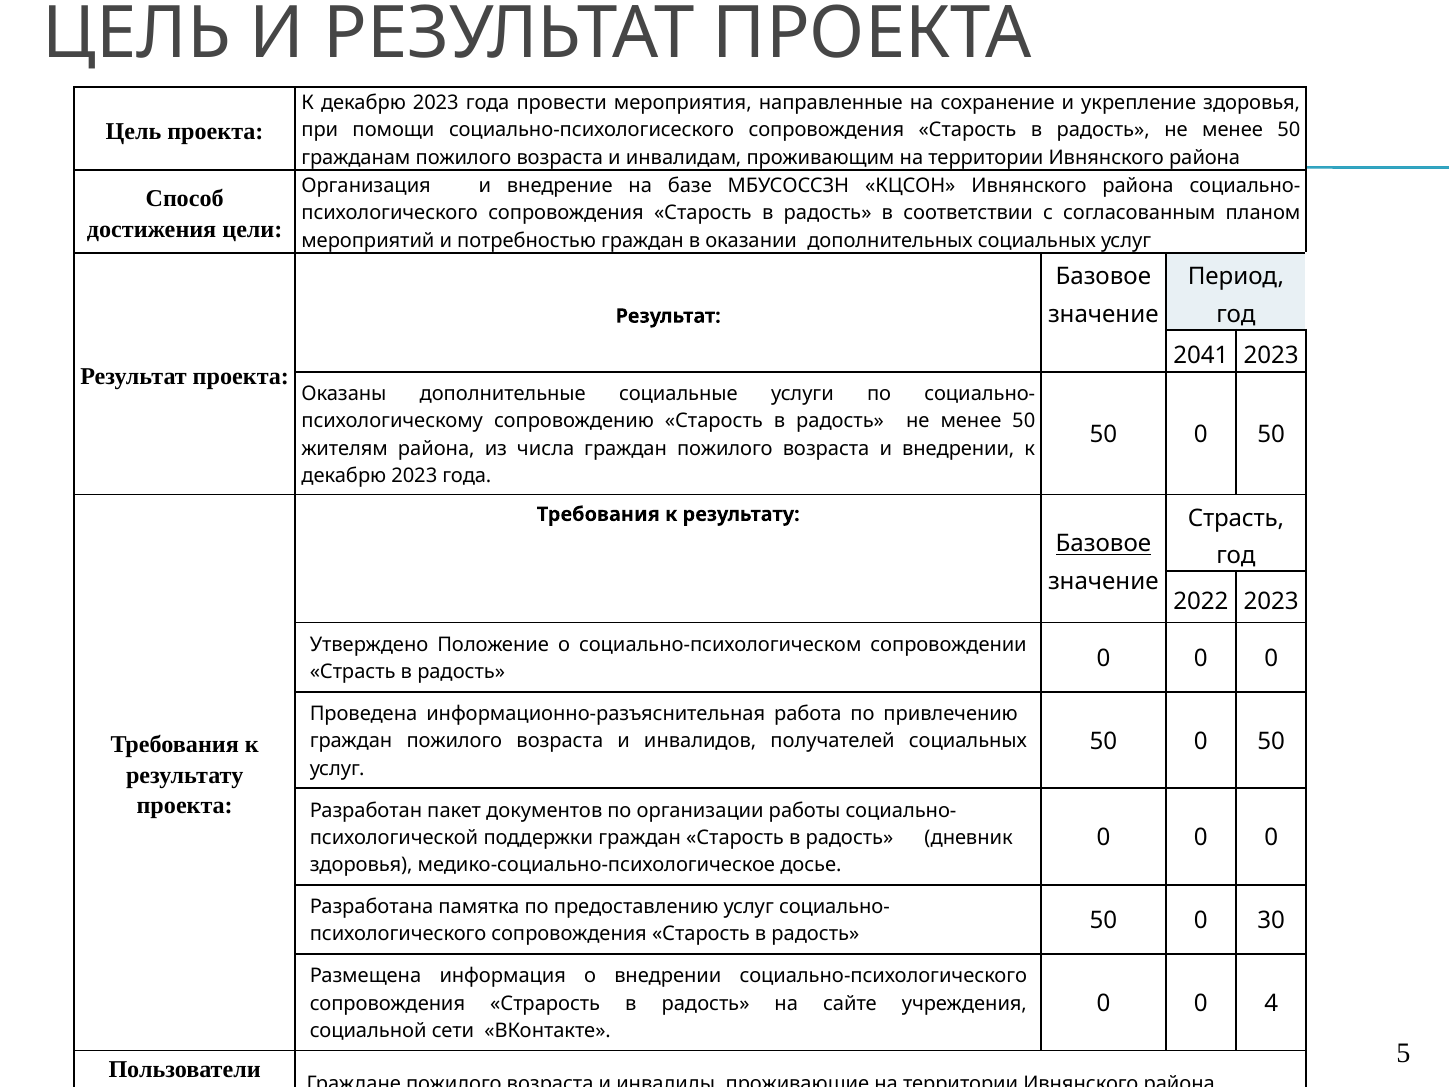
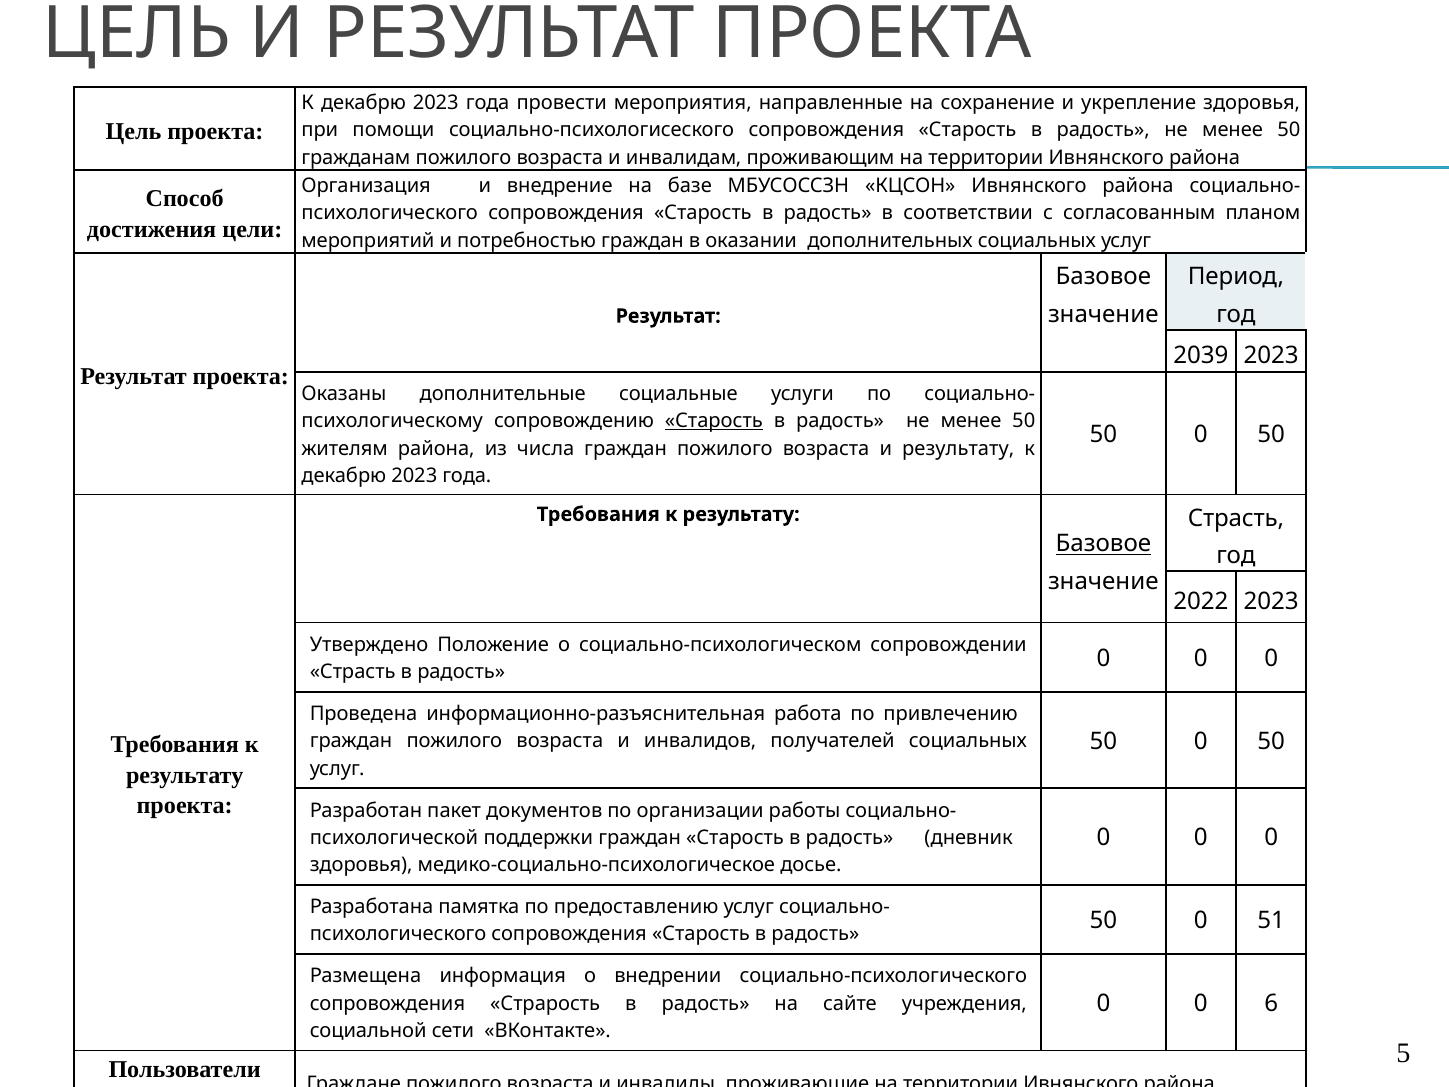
2041: 2041 -> 2039 (1201, 355)
Старость underline: none -> present (714, 421)
и внедрении: внедрении -> результату (958, 448)
30: 30 -> 51 (1271, 921)
4: 4 -> 6 (1271, 1004)
